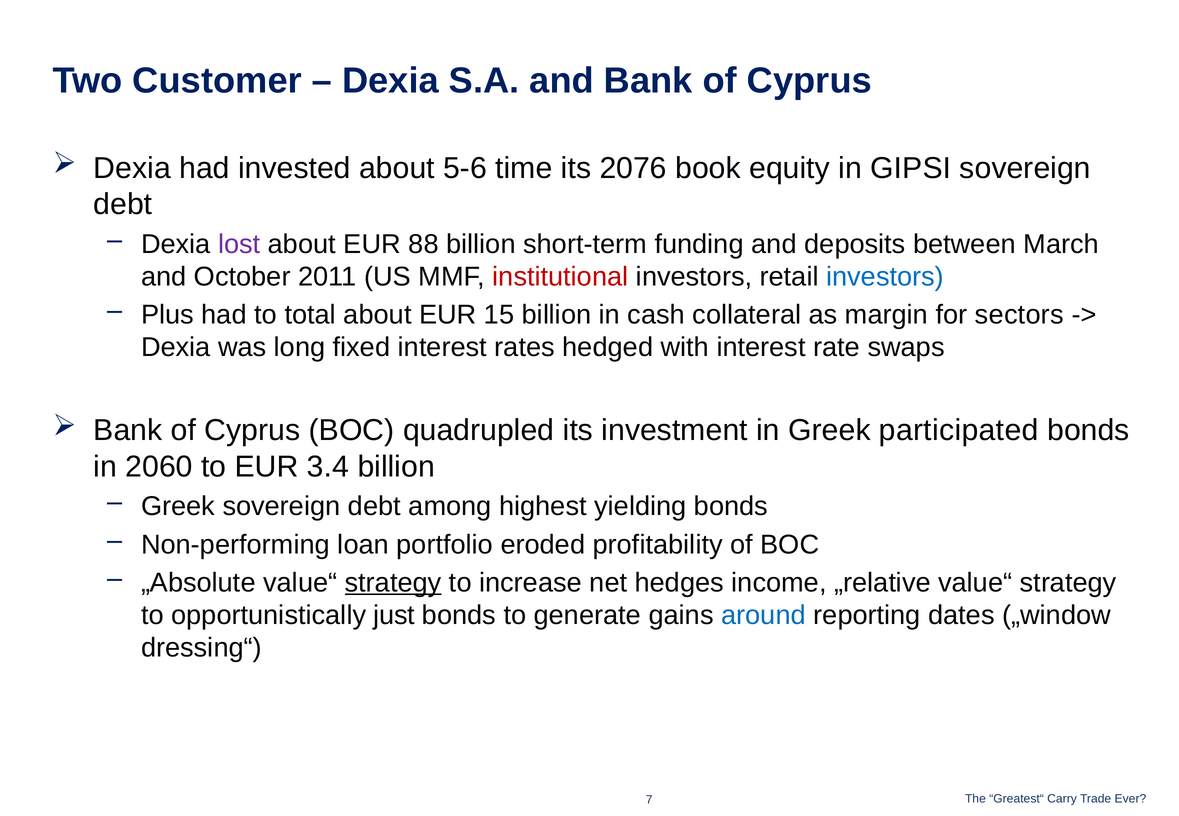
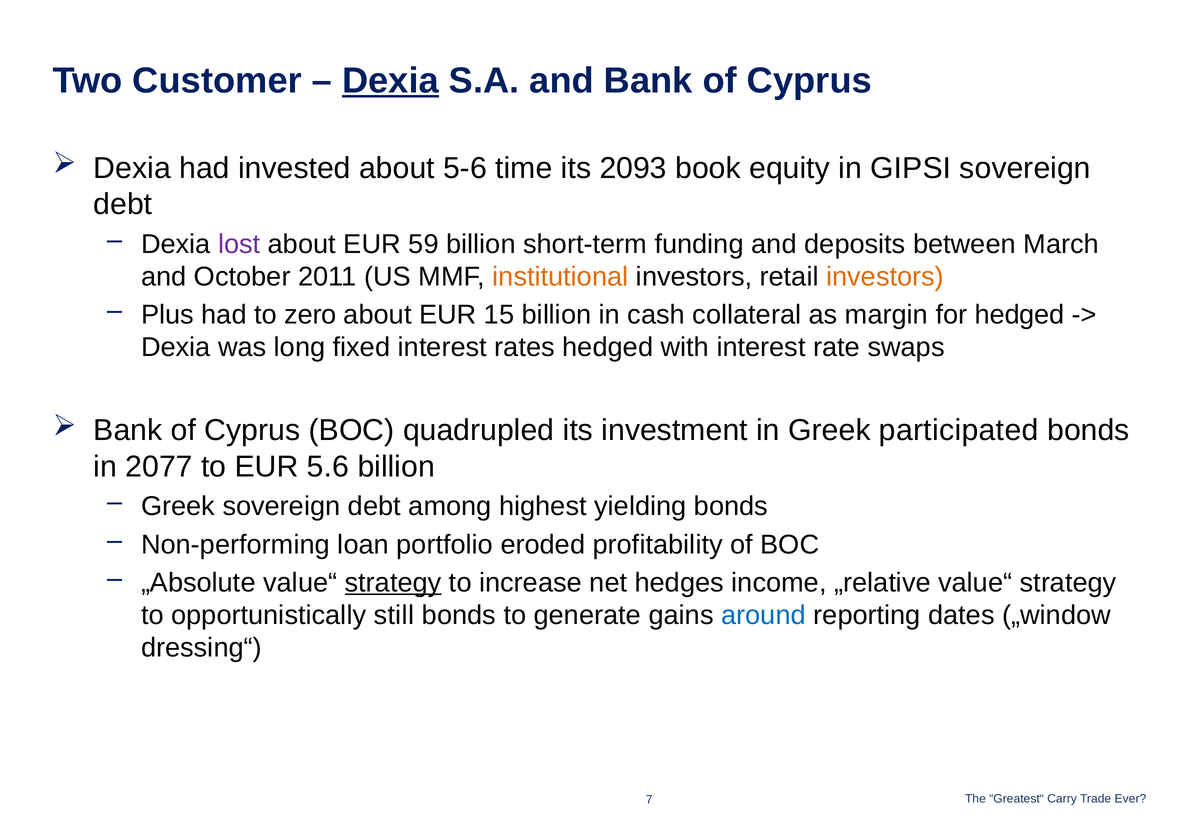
Dexia underline: none -> present (390, 81)
2076: 2076 -> 2093 (633, 168)
88: 88 -> 59 (424, 244)
institutional colour: red -> orange (560, 277)
investors colour: blue -> orange (885, 277)
total: total -> zero (310, 315)
for sectors: sectors -> hedged (1020, 315)
2060: 2060 -> 2077 (159, 467)
3.4: 3.4 -> 5.6 (328, 467)
just: just -> still (394, 615)
